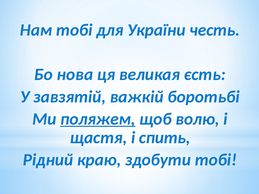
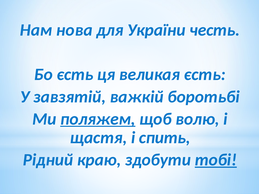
Нам тобі: тобі -> нова (74, 30)
Бо нова: нова -> єсть (75, 75)
тобі underline: none -> present (216, 160)
